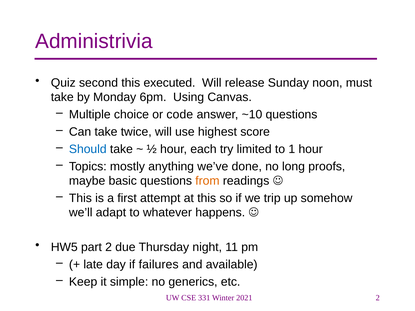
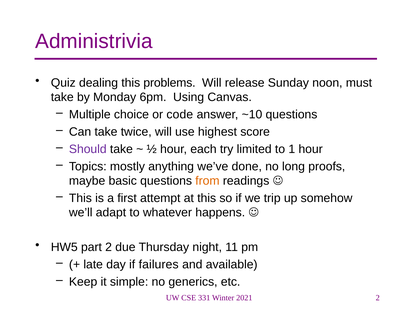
second: second -> dealing (99, 83)
executed: executed -> problems (169, 83)
Should colour: blue -> purple (88, 149)
